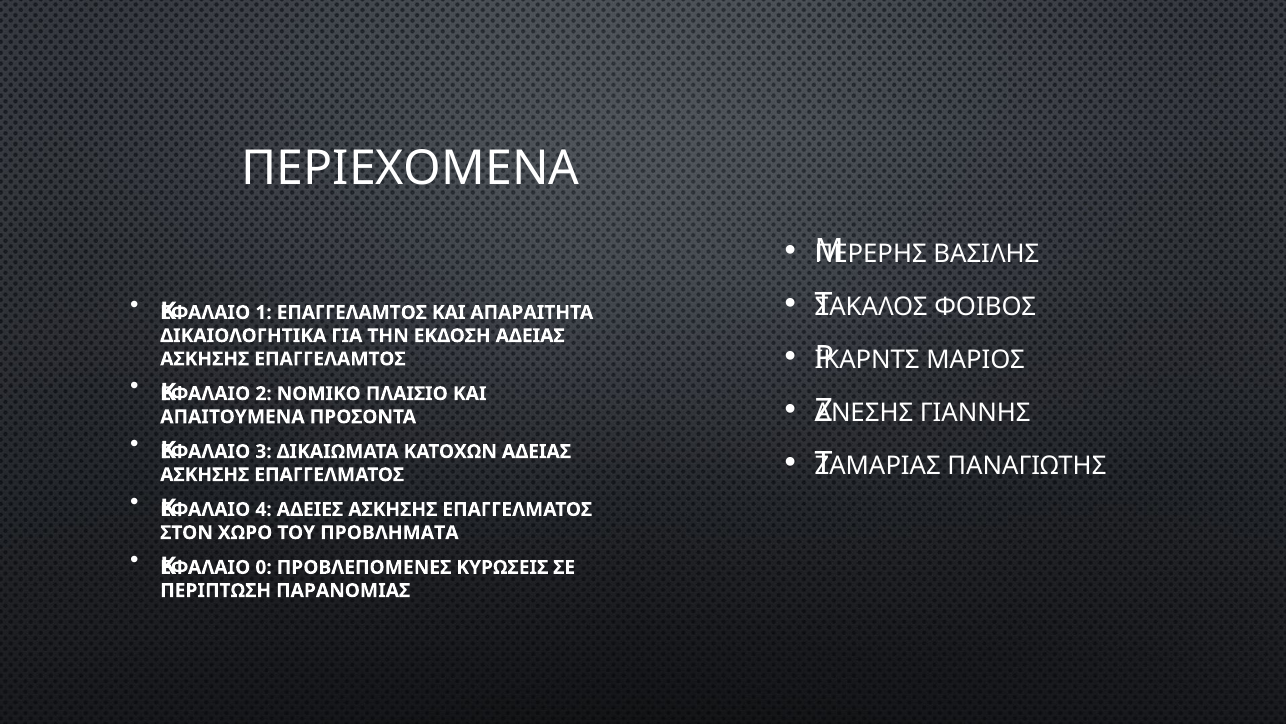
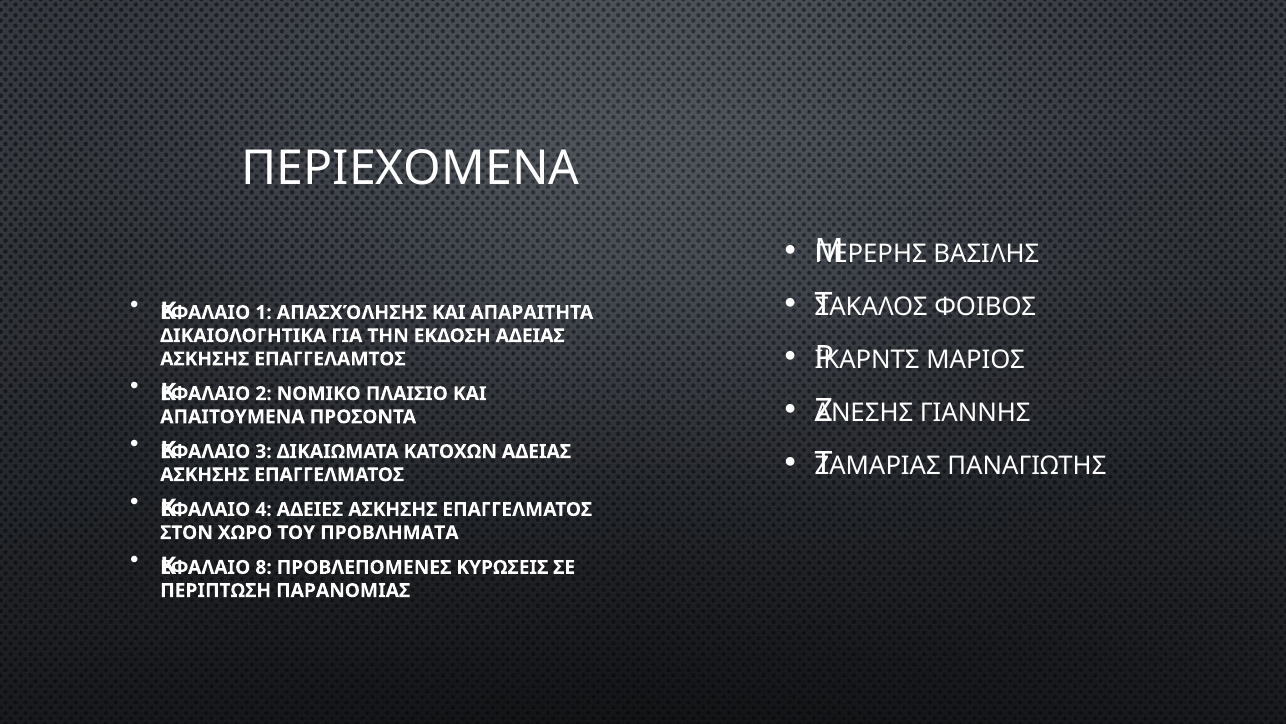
1 ΕΠΑΓΓΕΛΑΜΤΟΣ: ΕΠΑΓΓΕΛΑΜΤΟΣ -> ΑΠΑΣΧΌΛΗΣΗΣ (352, 312)
0: 0 -> 8 (264, 567)
